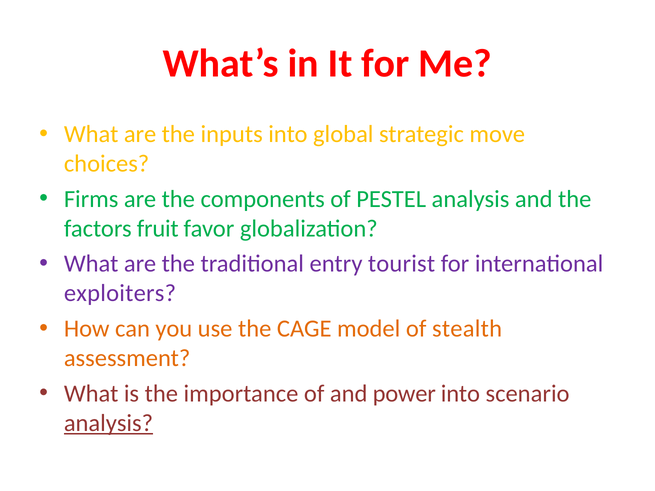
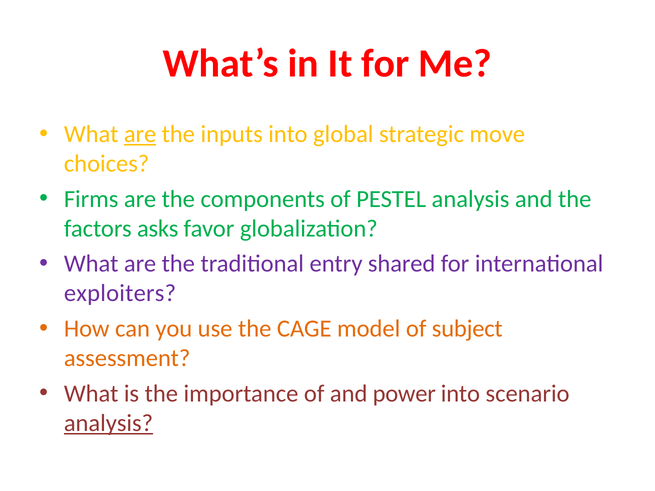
are underline: none -> present (140, 134)
fruit: fruit -> asks (158, 229)
tourist: tourist -> shared (402, 264)
stealth: stealth -> subject (467, 329)
